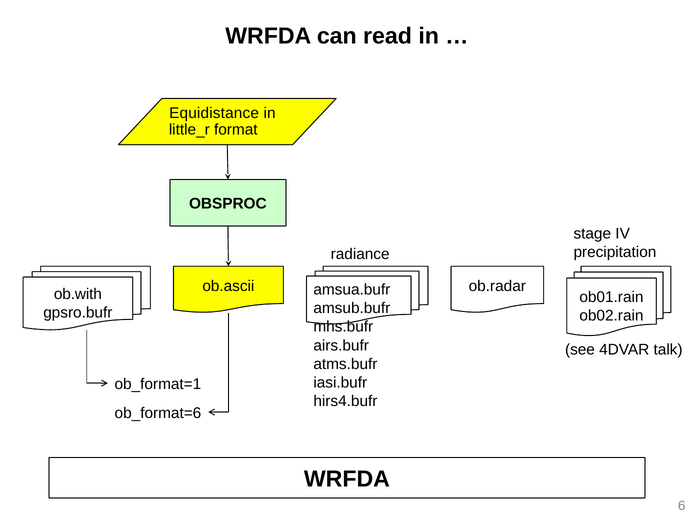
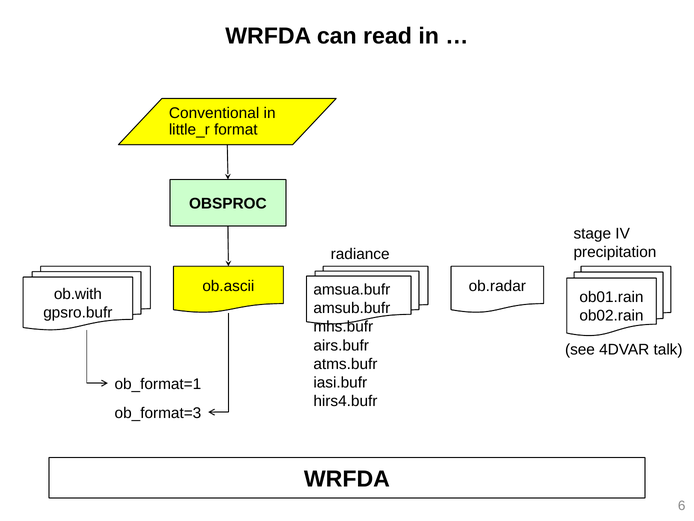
Equidistance: Equidistance -> Conventional (214, 113)
ob_format=6: ob_format=6 -> ob_format=3 (158, 413)
